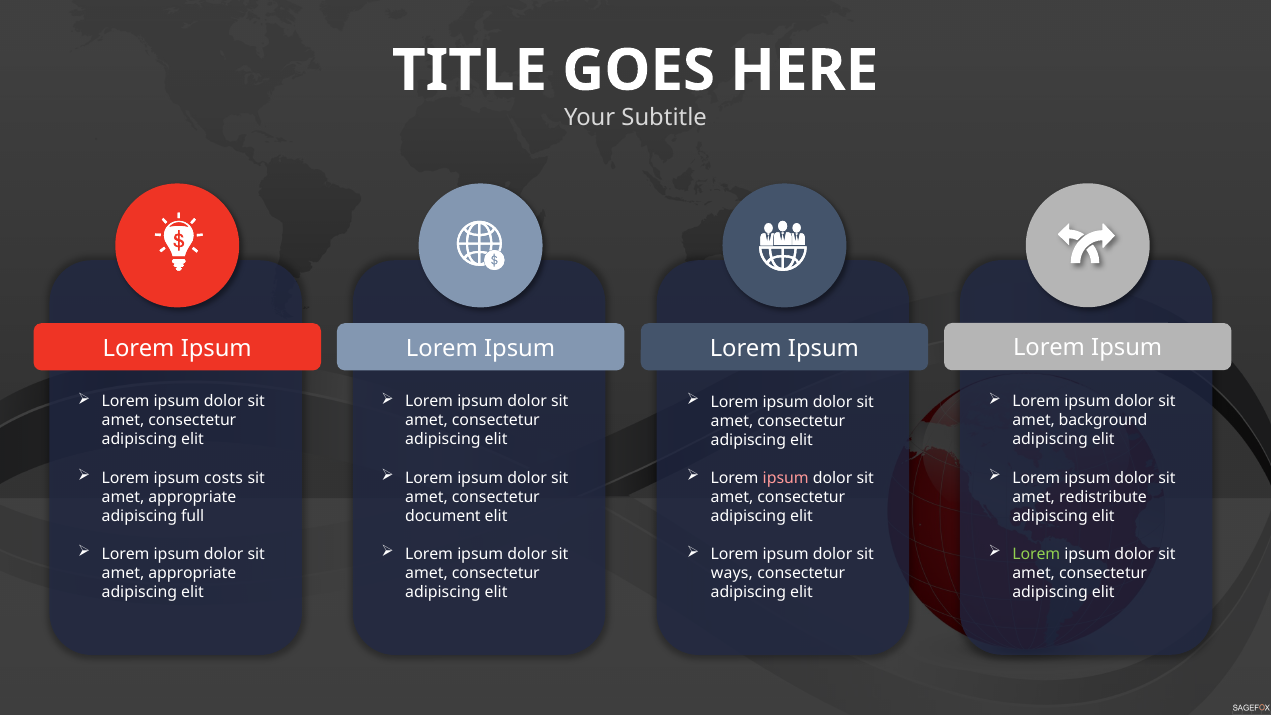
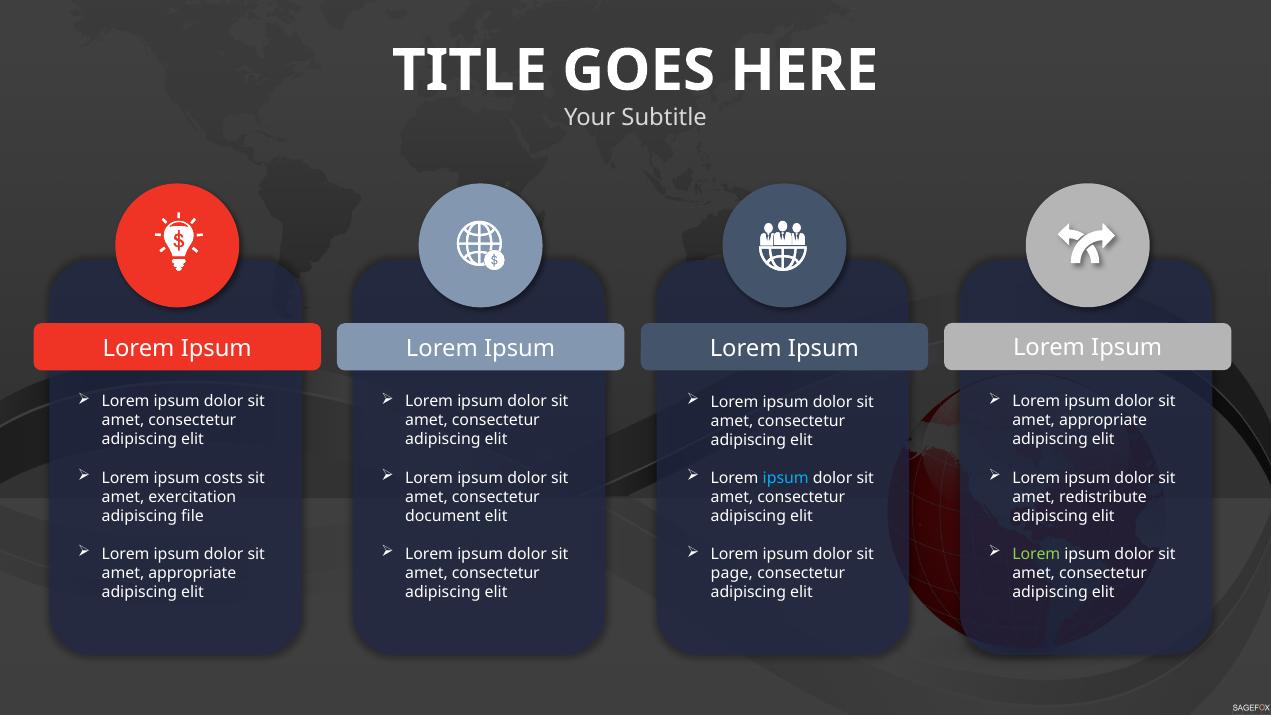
background: background -> appropriate (1103, 421)
ipsum colour: pink -> light blue (786, 478)
appropriate: appropriate -> exercitation (192, 497)
full: full -> file (193, 516)
ways: ways -> page (732, 574)
